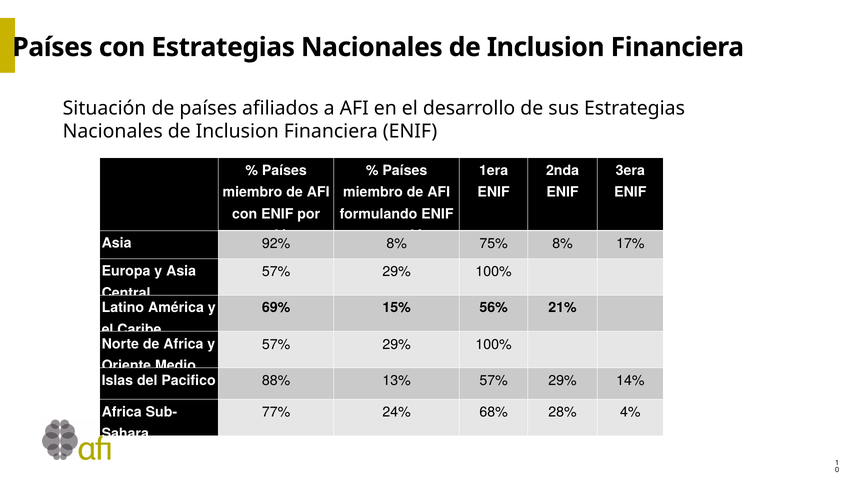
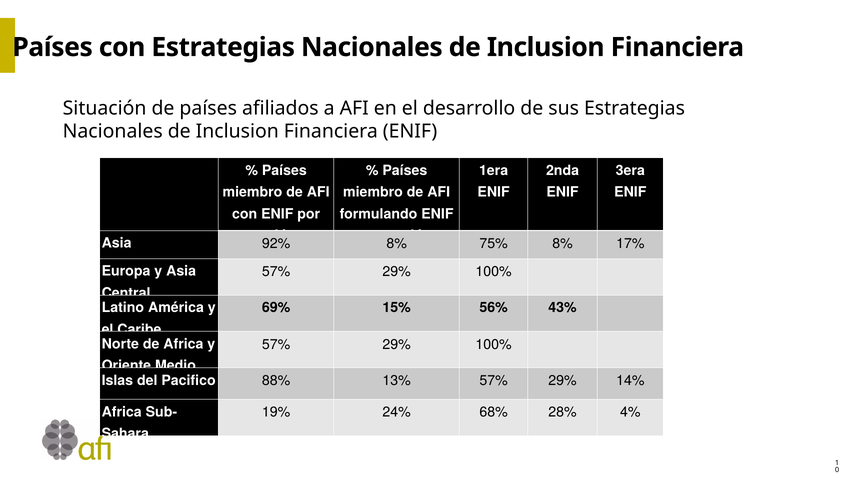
21%: 21% -> 43% (563, 307)
77%: 77% -> 19% (276, 412)
